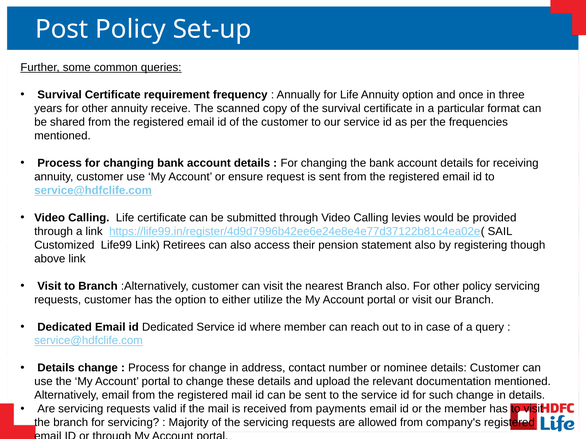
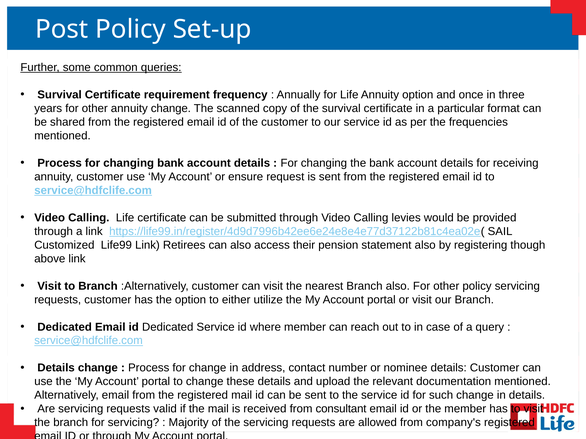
annuity receive: receive -> change (171, 108)
payments: payments -> consultant (341, 409)
